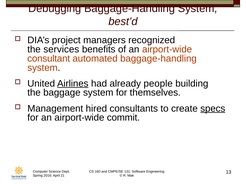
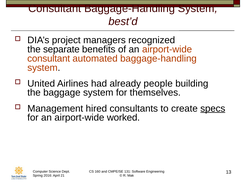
Debugging: Debugging -> Consultant (55, 9)
services: services -> separate (61, 49)
Airlines underline: present -> none (73, 84)
commit: commit -> worked (123, 118)
